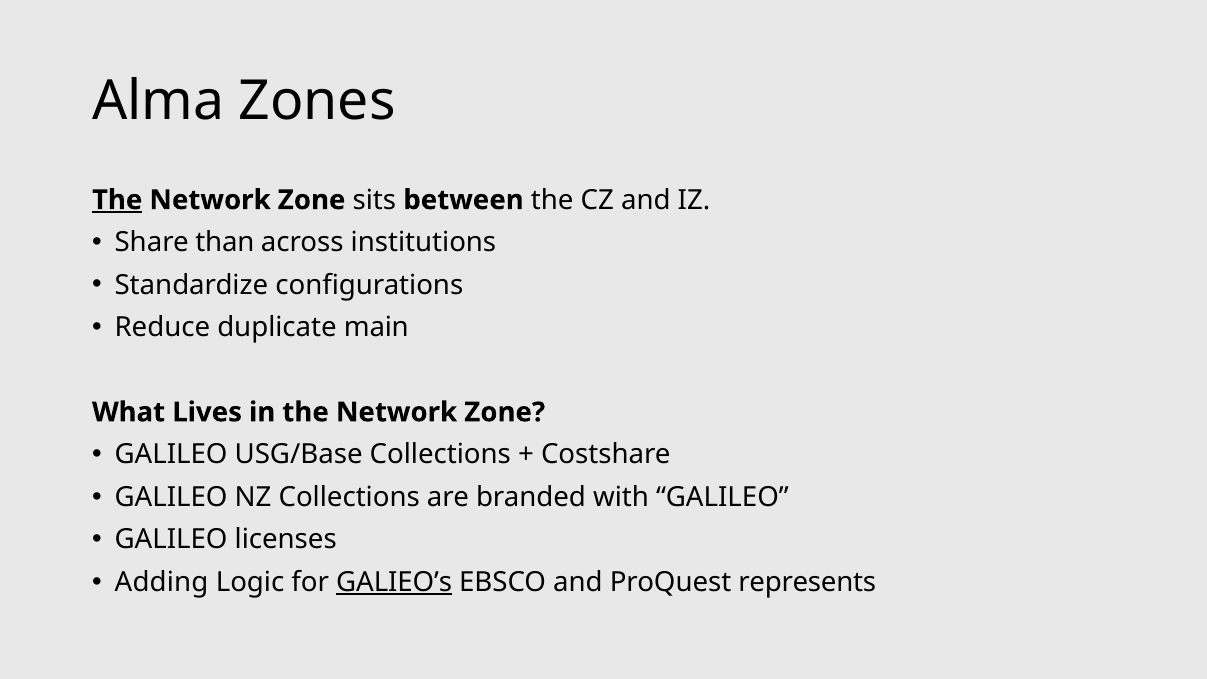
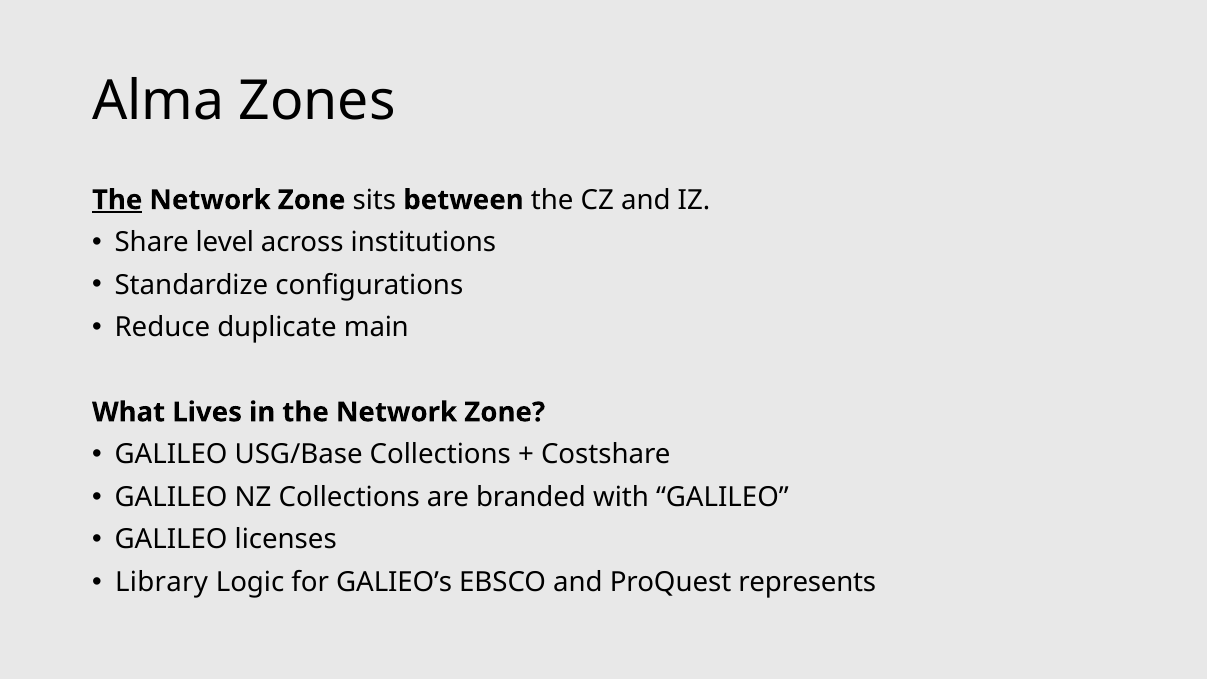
than: than -> level (225, 242)
Adding: Adding -> Library (162, 582)
GALIEO’s underline: present -> none (394, 582)
